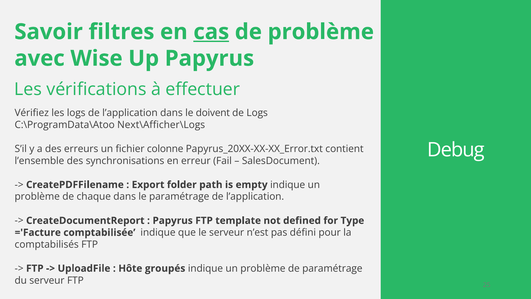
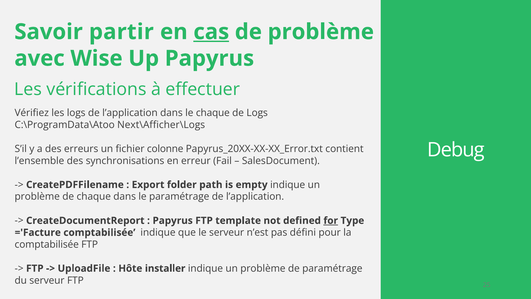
filtres: filtres -> partir (121, 32)
le doivent: doivent -> chaque (213, 113)
for underline: none -> present (331, 220)
comptabilisés: comptabilisés -> comptabilisée (47, 244)
groupés: groupés -> installer (165, 268)
